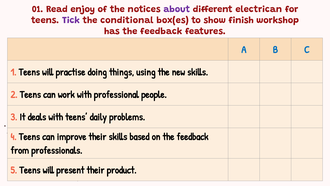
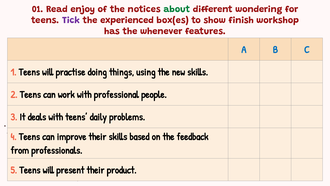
about colour: purple -> green (177, 9)
electrican: electrican -> wondering (259, 9)
conditional: conditional -> experienced (127, 20)
has the feedback: feedback -> whenever (161, 31)
